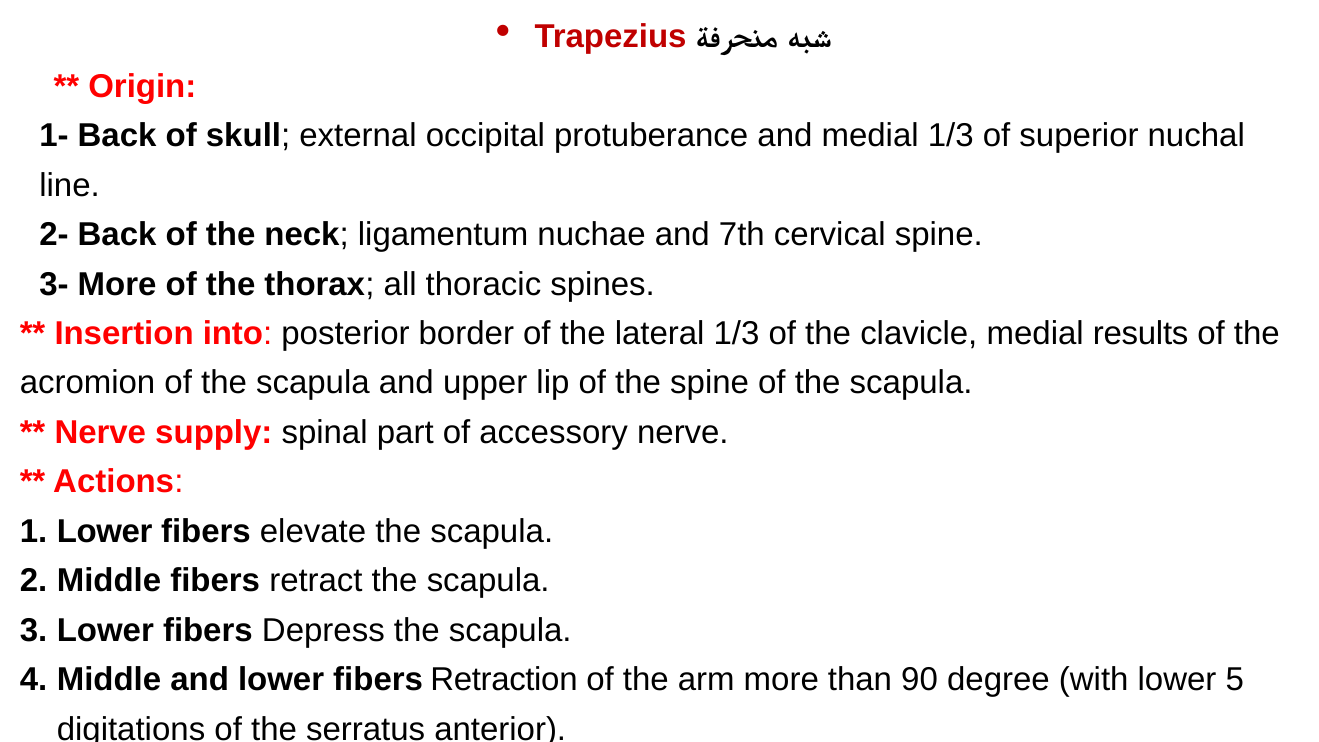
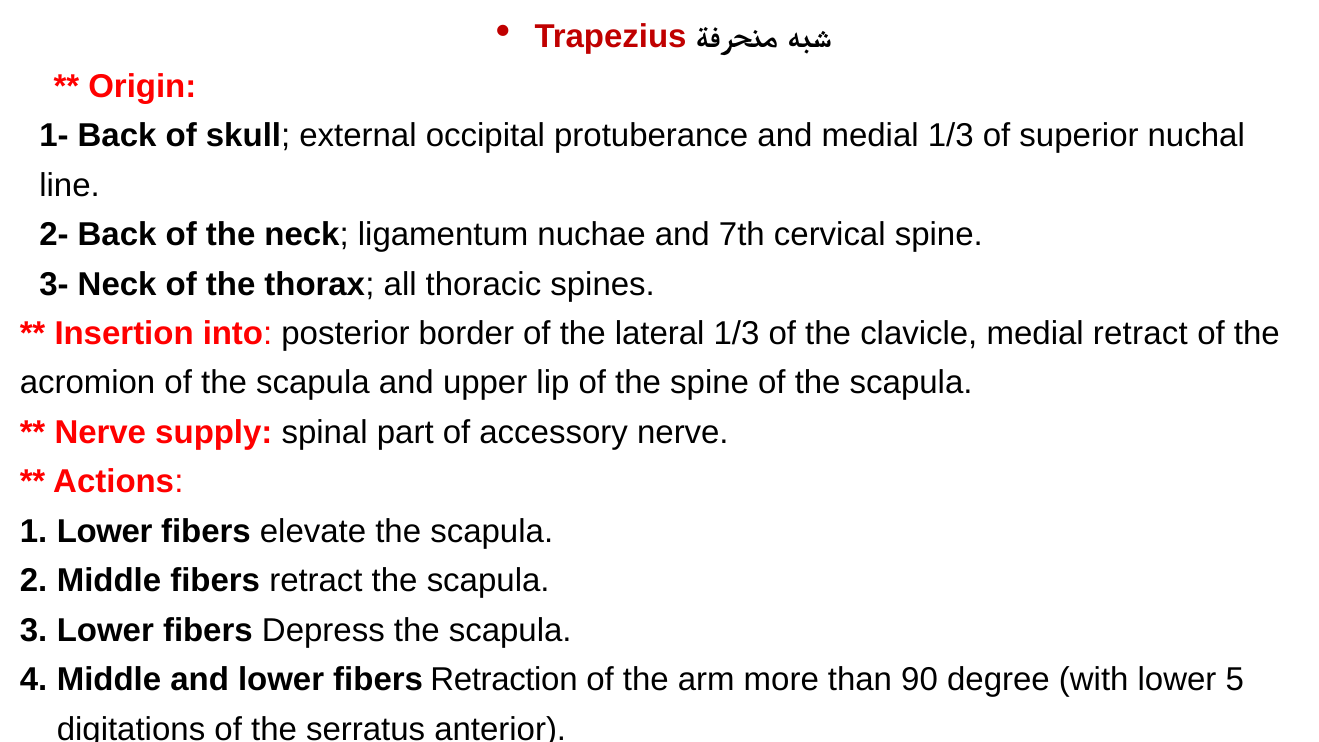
3- More: More -> Neck (117, 284)
medial results: results -> retract (1140, 334)
